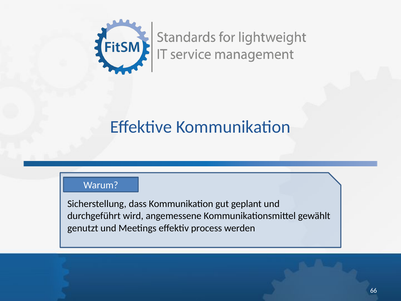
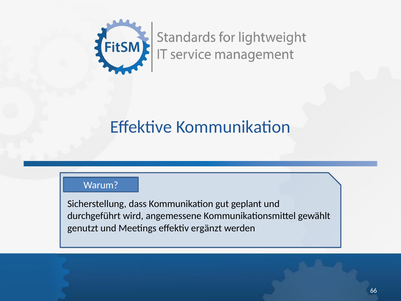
process: process -> ergänzt (206, 228)
